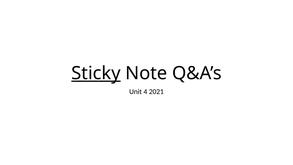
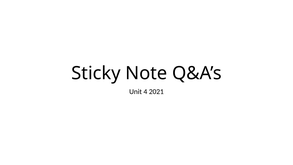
Sticky underline: present -> none (96, 73)
